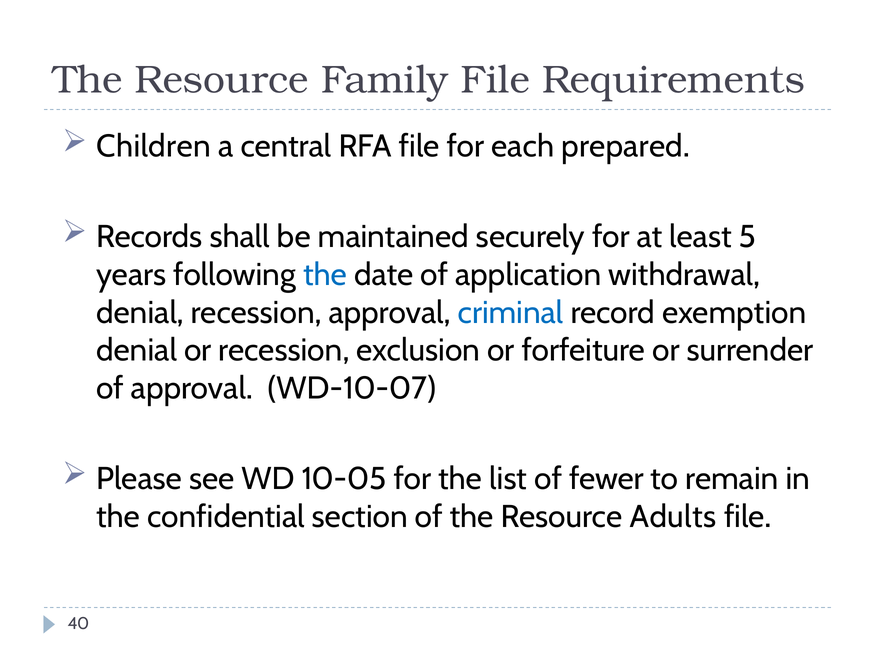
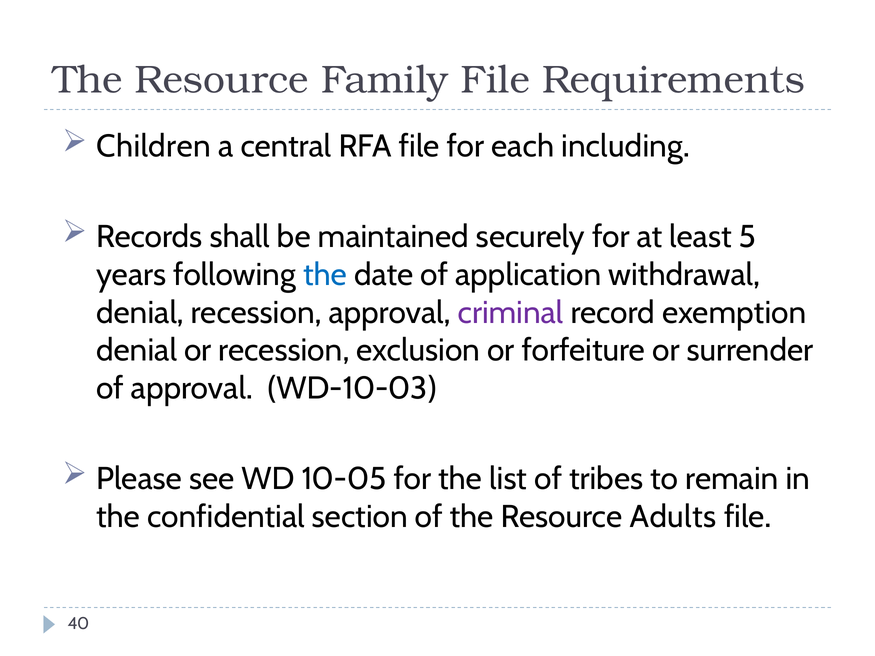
prepared: prepared -> including (626, 147)
criminal colour: blue -> purple (511, 313)
WD-10-07: WD-10-07 -> WD-10-03 (352, 389)
fewer: fewer -> tribes (606, 479)
